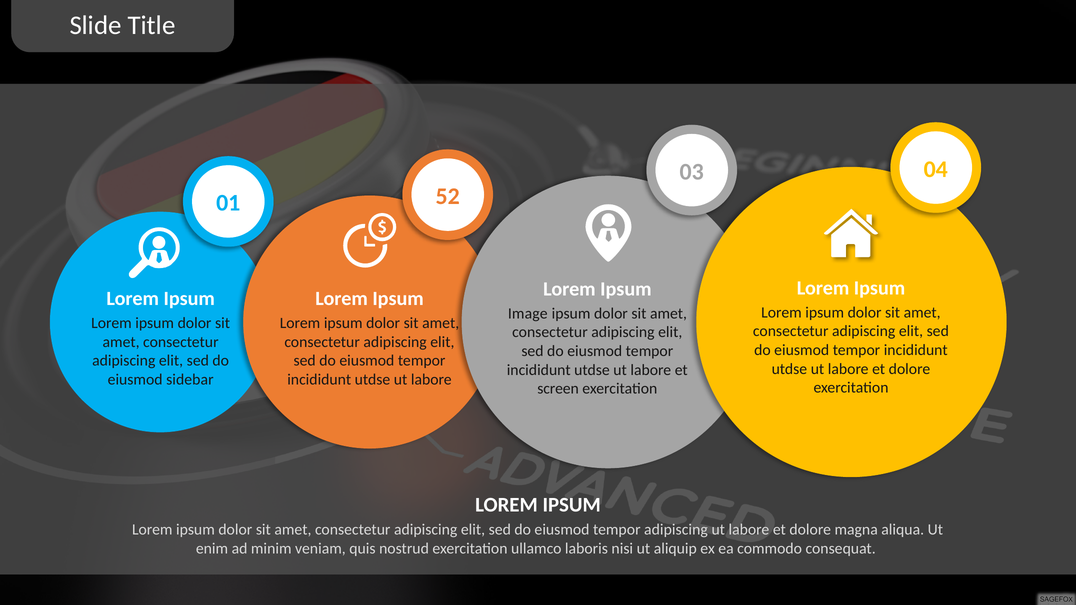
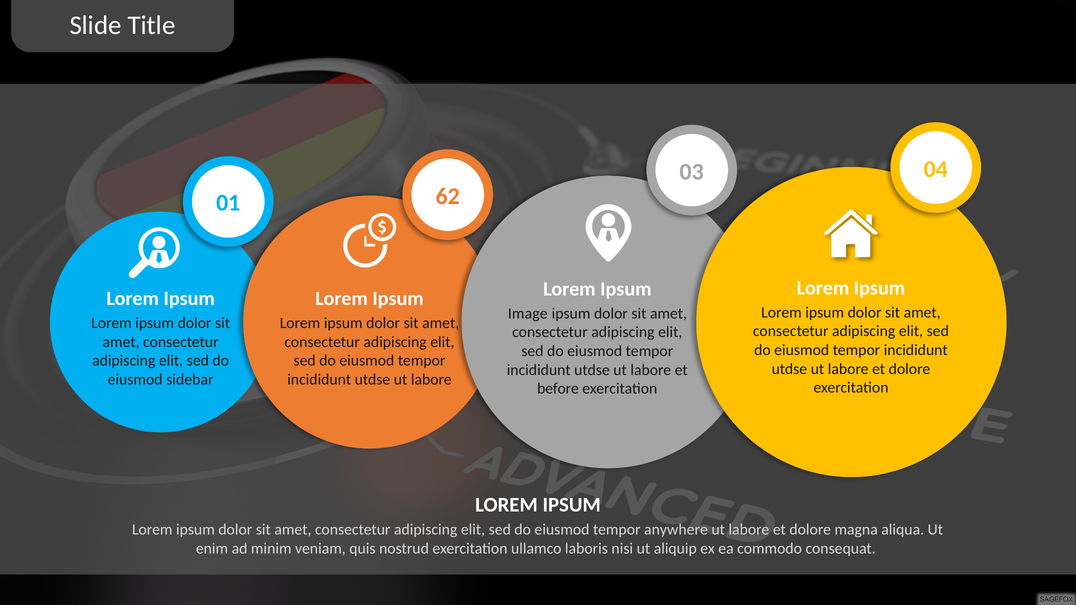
52: 52 -> 62 (448, 196)
screen: screen -> before (558, 389)
tempor adipiscing: adipiscing -> anywhere (676, 530)
